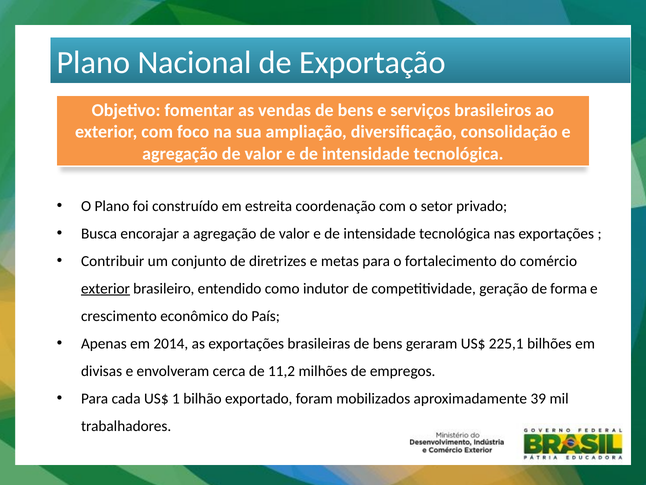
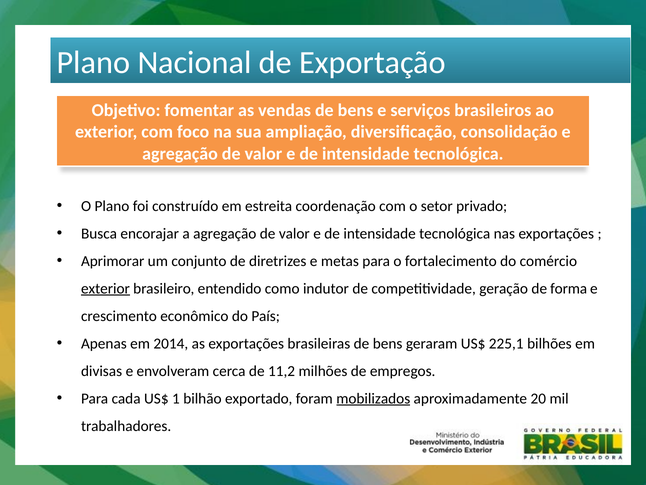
Contribuir: Contribuir -> Aprimorar (113, 261)
mobilizados underline: none -> present (373, 398)
39: 39 -> 20 (538, 398)
